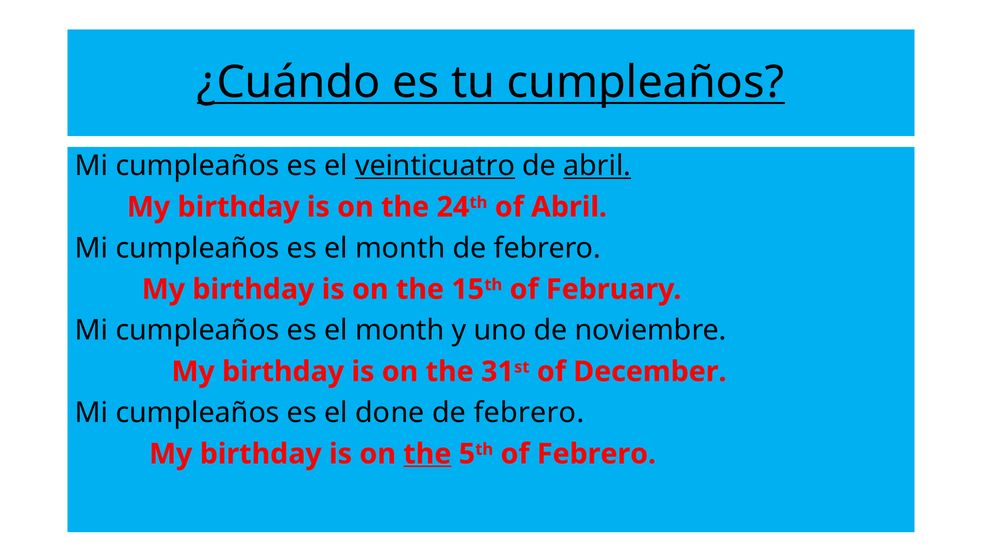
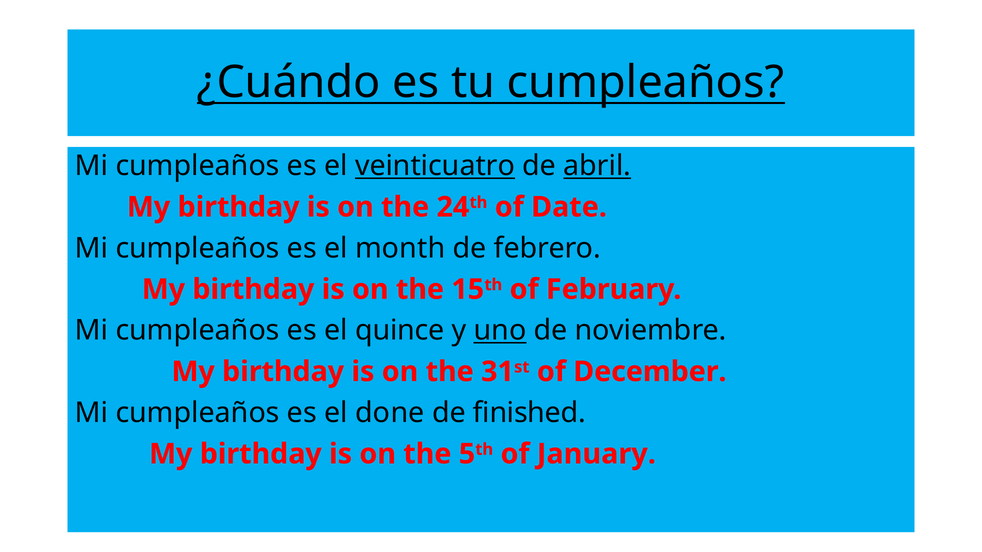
of Abril: Abril -> Date (569, 207)
month: month -> quince (400, 331)
uno underline: none -> present (500, 331)
febrero: febrero -> finished (529, 413)
the underline: present -> none (427, 454)
of Febrero: Febrero -> January (596, 454)
